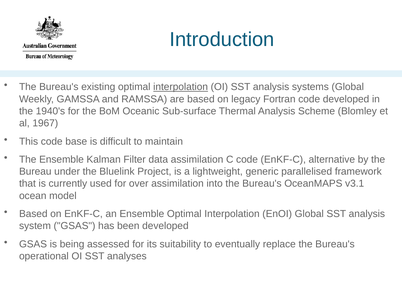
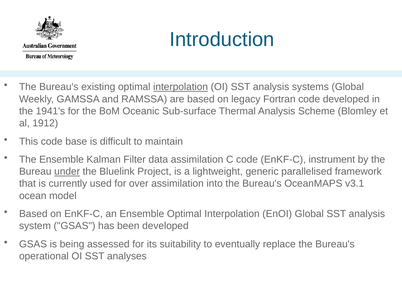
1940's: 1940's -> 1941's (50, 111)
1967: 1967 -> 1912 (45, 123)
alternative: alternative -> instrument (332, 159)
under underline: none -> present (67, 171)
